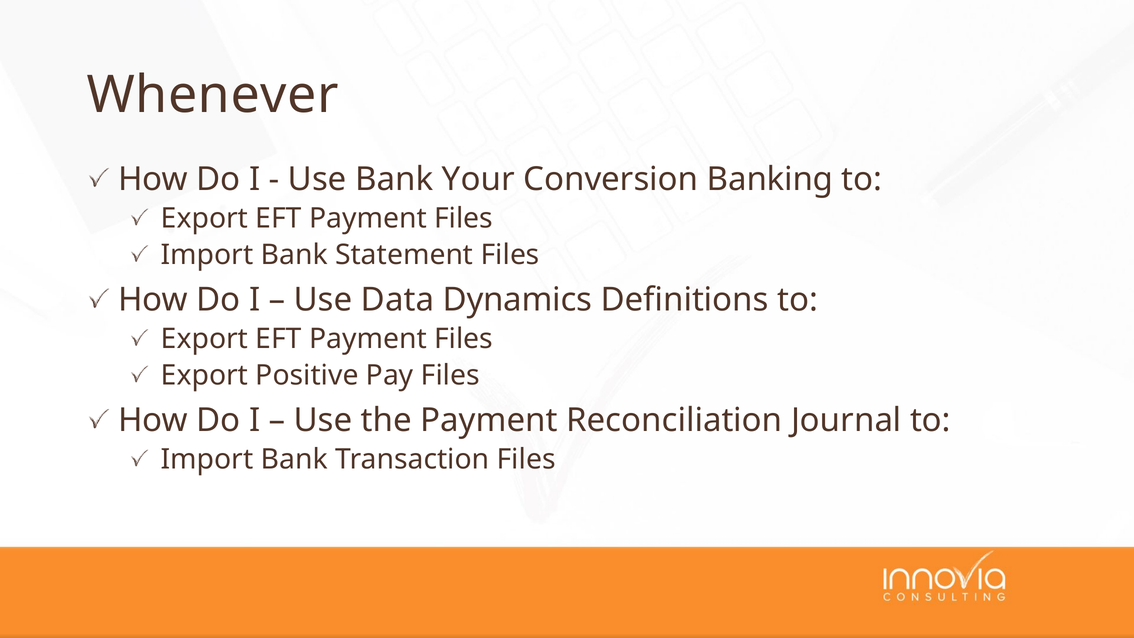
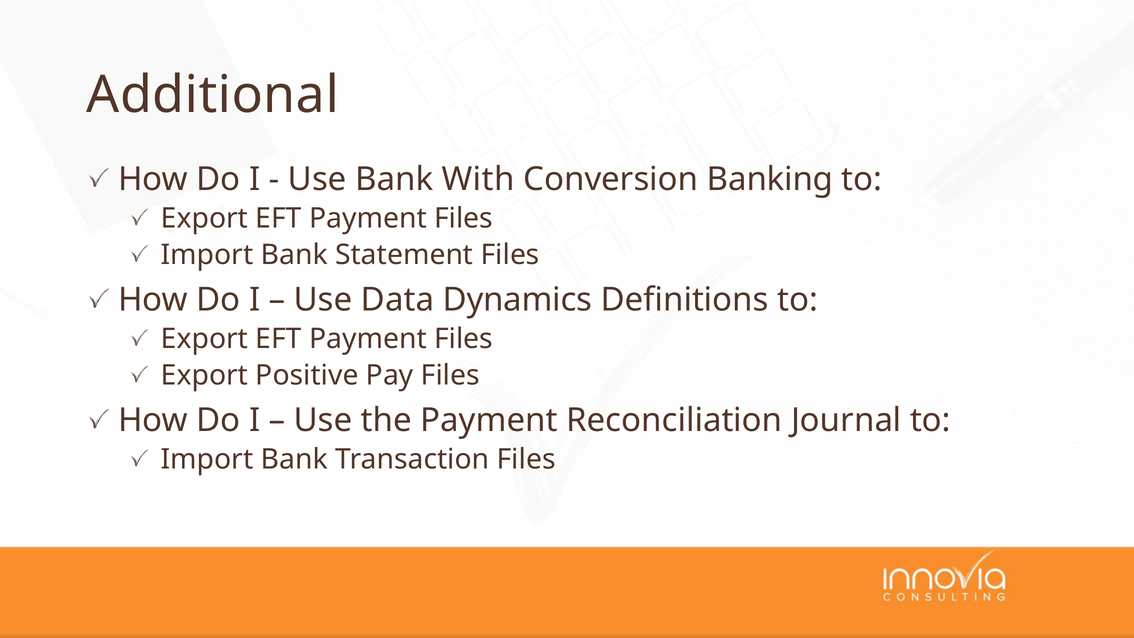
Whenever: Whenever -> Additional (213, 95)
Your: Your -> With (478, 179)
